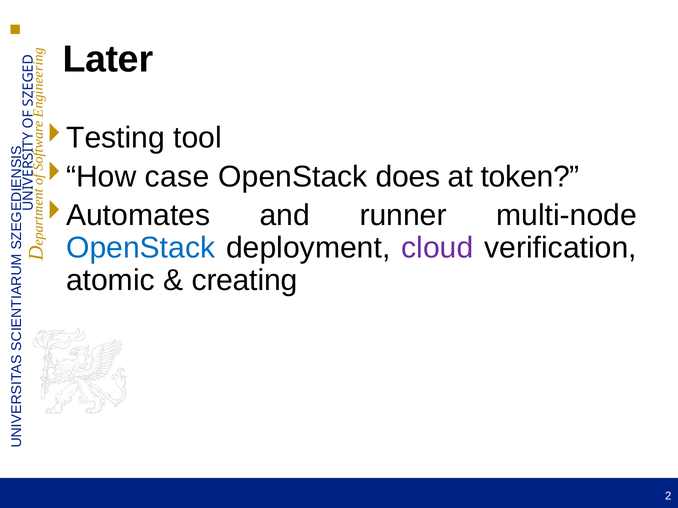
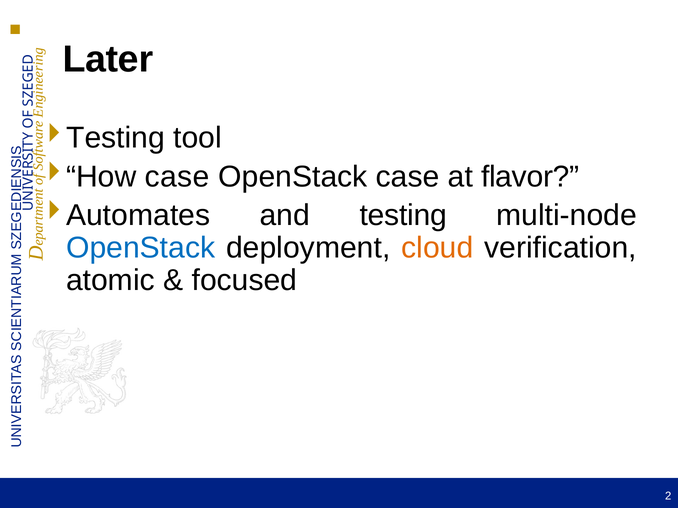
OpenStack does: does -> case (408, 177)
token: token -> flavor (530, 177)
runner: runner -> testing (403, 215)
cloud colour: purple -> orange (437, 248)
creating: creating -> focused (244, 280)
